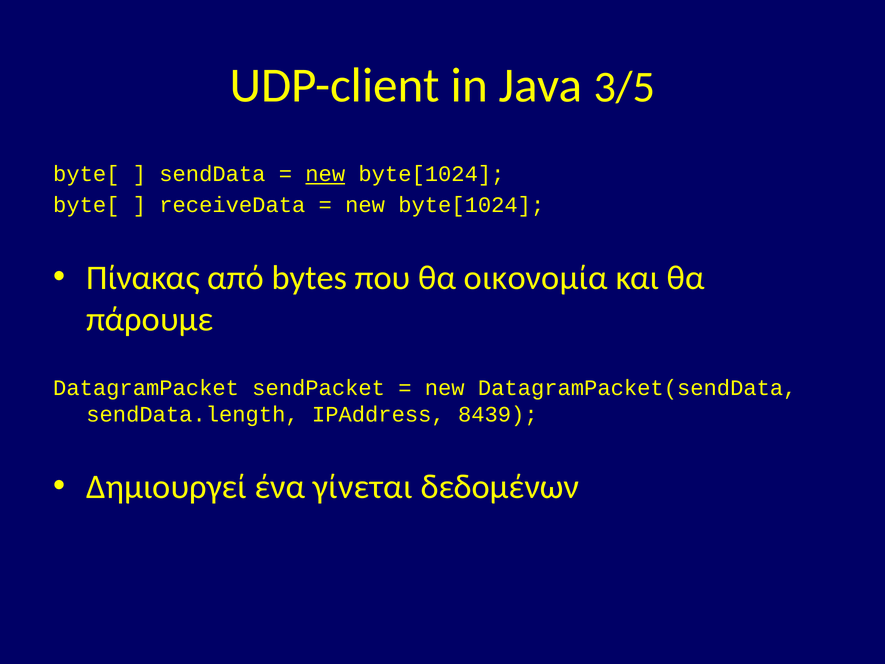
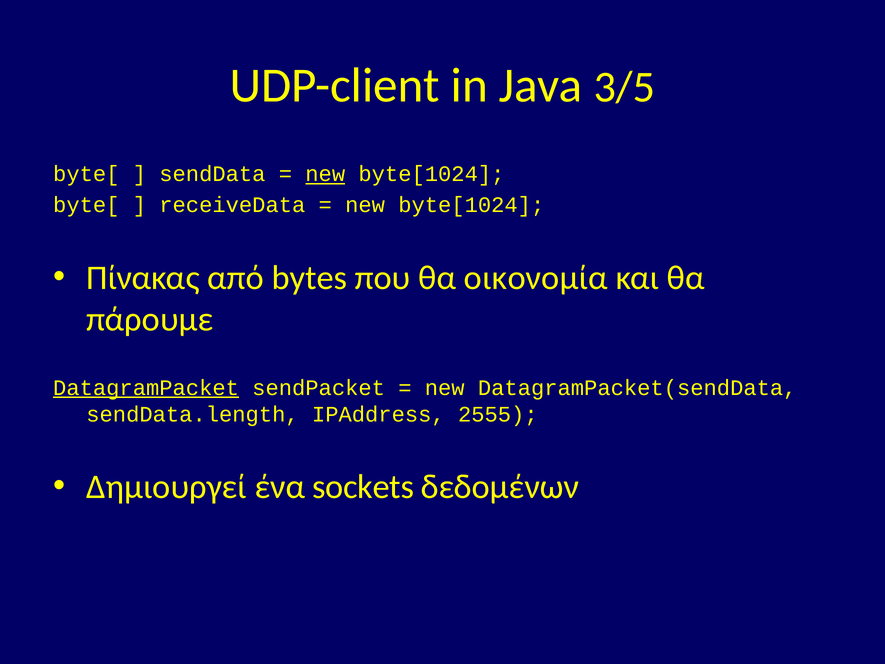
DatagramPacket underline: none -> present (146, 388)
8439: 8439 -> 2555 (498, 414)
γίνεται: γίνεται -> sockets (363, 487)
